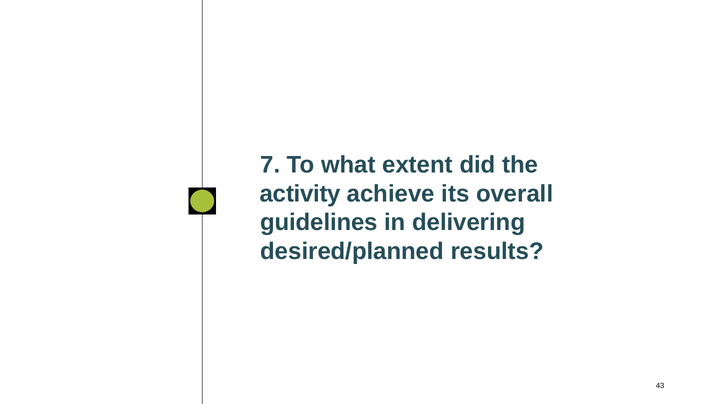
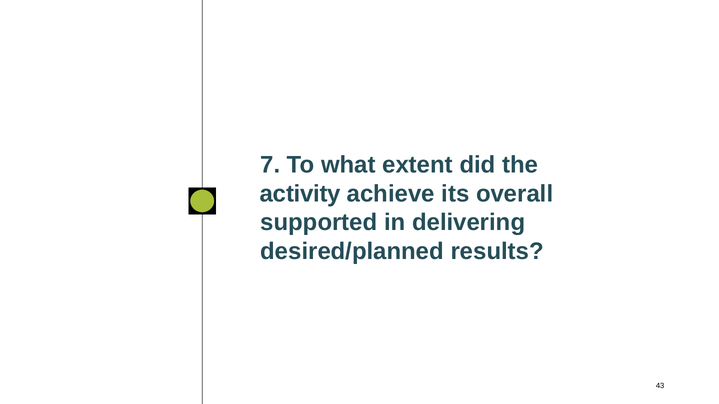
guidelines: guidelines -> supported (319, 223)
